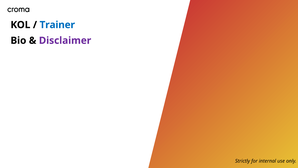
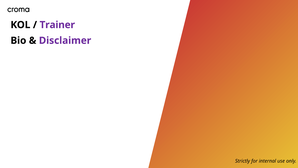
Trainer colour: blue -> purple (57, 25)
